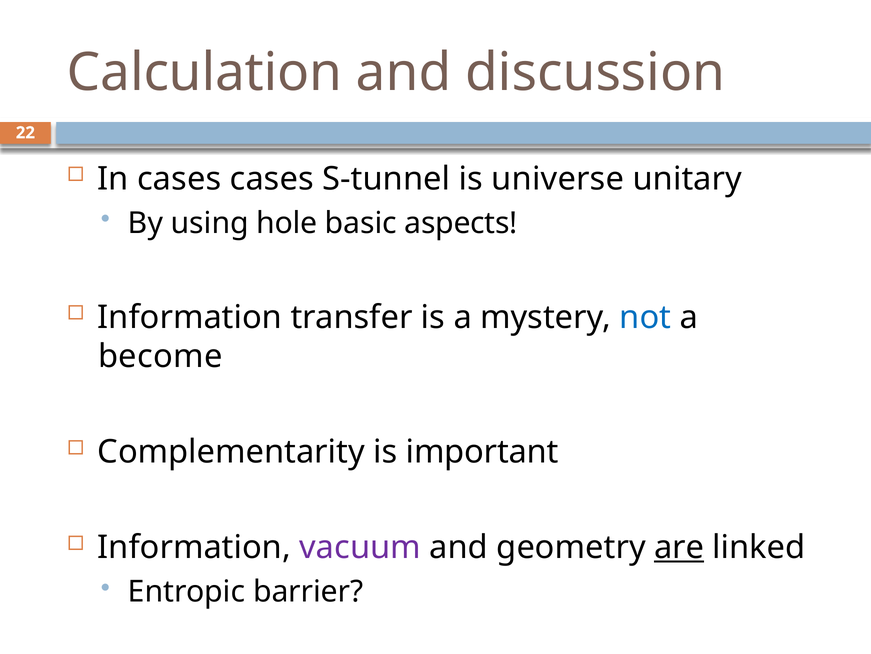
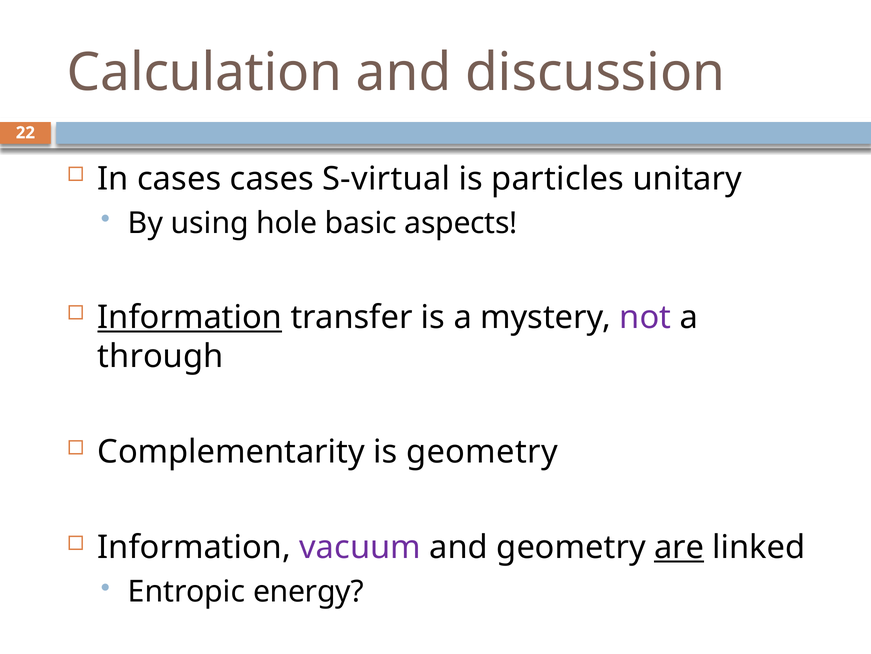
S-tunnel: S-tunnel -> S-virtual (386, 179)
universe: universe -> particles (558, 179)
Information underline: none -> present (190, 317)
not colour: blue -> purple (645, 317)
become: become -> through (160, 356)
is important: important -> geometry (482, 452)
barrier: barrier -> energy (308, 591)
